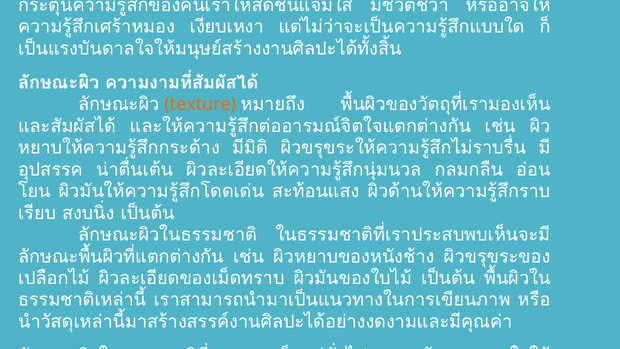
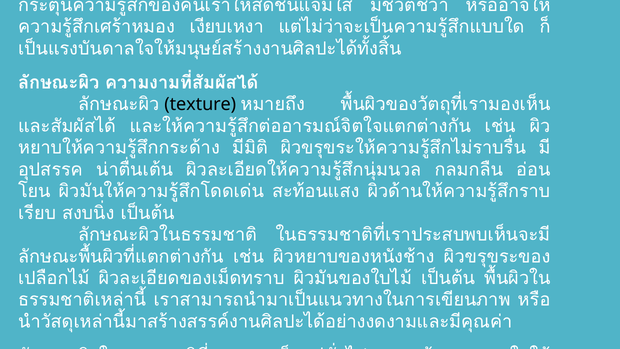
texture colour: orange -> black (200, 104)
